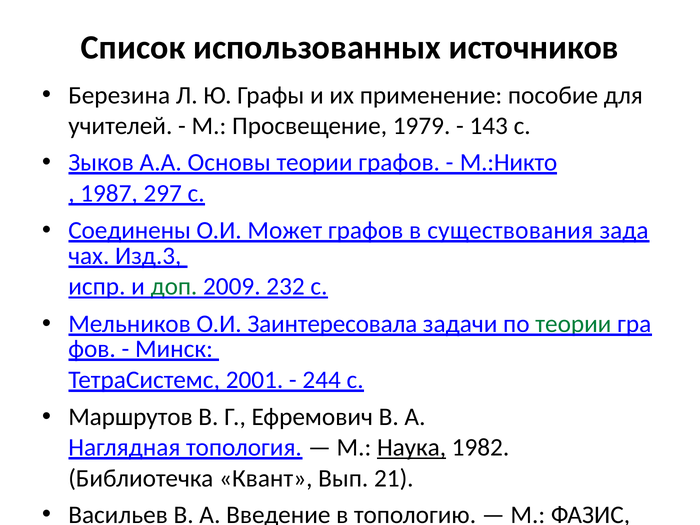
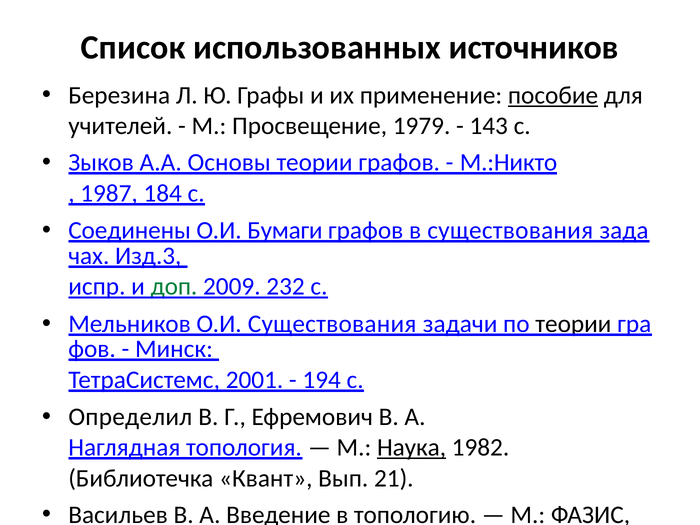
пособие underline: none -> present (553, 96)
297: 297 -> 184 (163, 193)
Может: Может -> Бумаги (285, 230)
О.И Заинтересовала: Заинтересовала -> Существования (332, 324)
теории colour: green -> black (573, 324)
244: 244 -> 194 (322, 380)
Маршрутов: Маршрутов -> Определил (130, 417)
